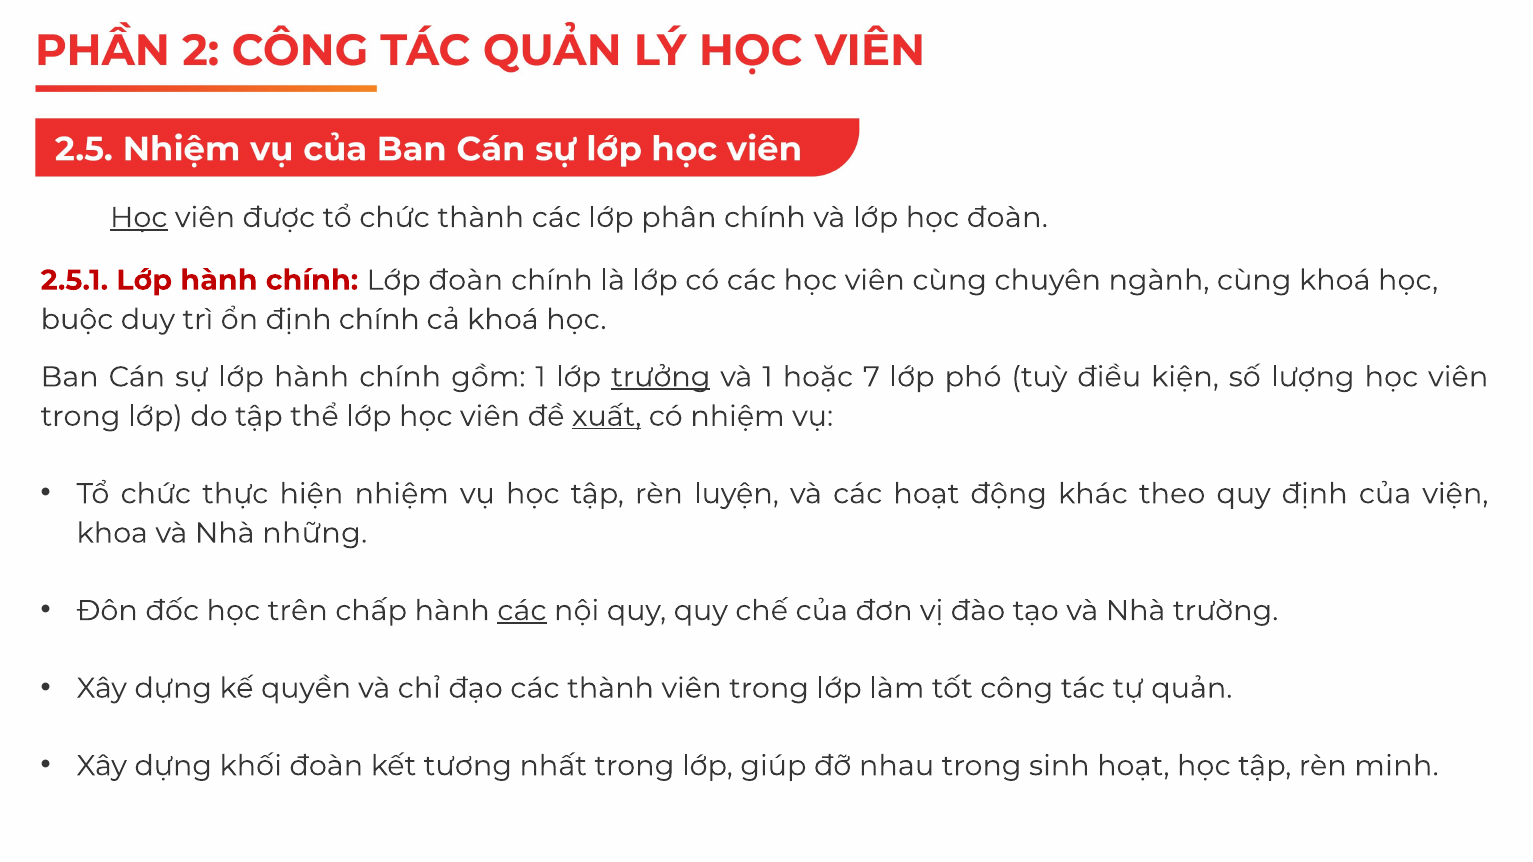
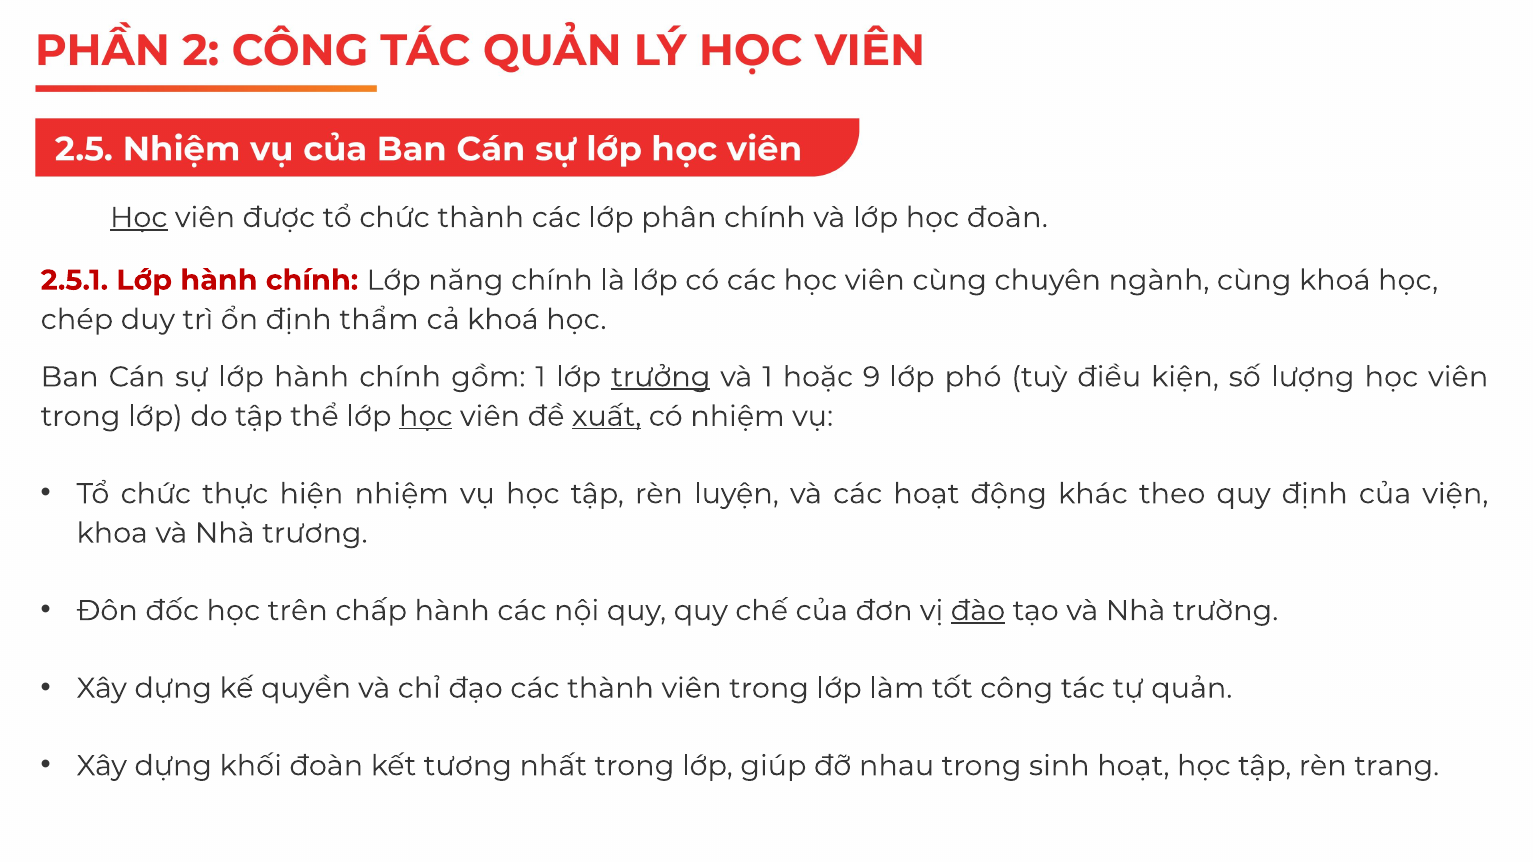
Lớp đoàn: đoàn -> năng (466, 280)
buộc: buộc -> chép (77, 320)
định chính: chính -> thẩm (379, 320)
7: 7 -> 9 (871, 377)
học underline: none -> present (426, 416)
những: những -> trương (315, 533)
các underline: present -> none (522, 611)
đào underline: none -> present (978, 611)
minh: minh -> trang (1397, 766)
